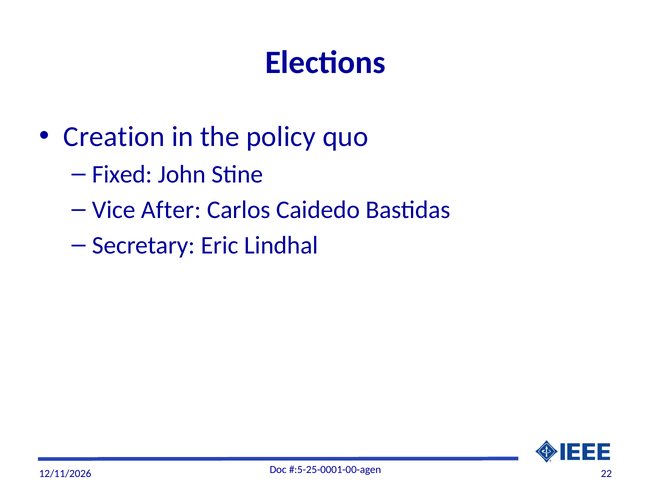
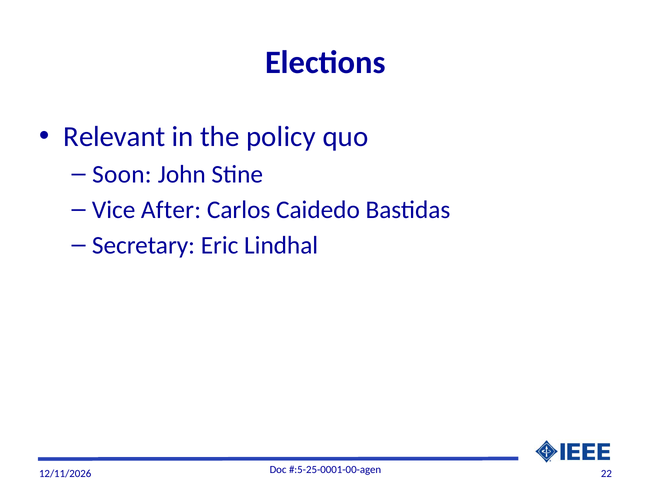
Creation: Creation -> Relevant (114, 137)
Fixed: Fixed -> Soon (122, 174)
